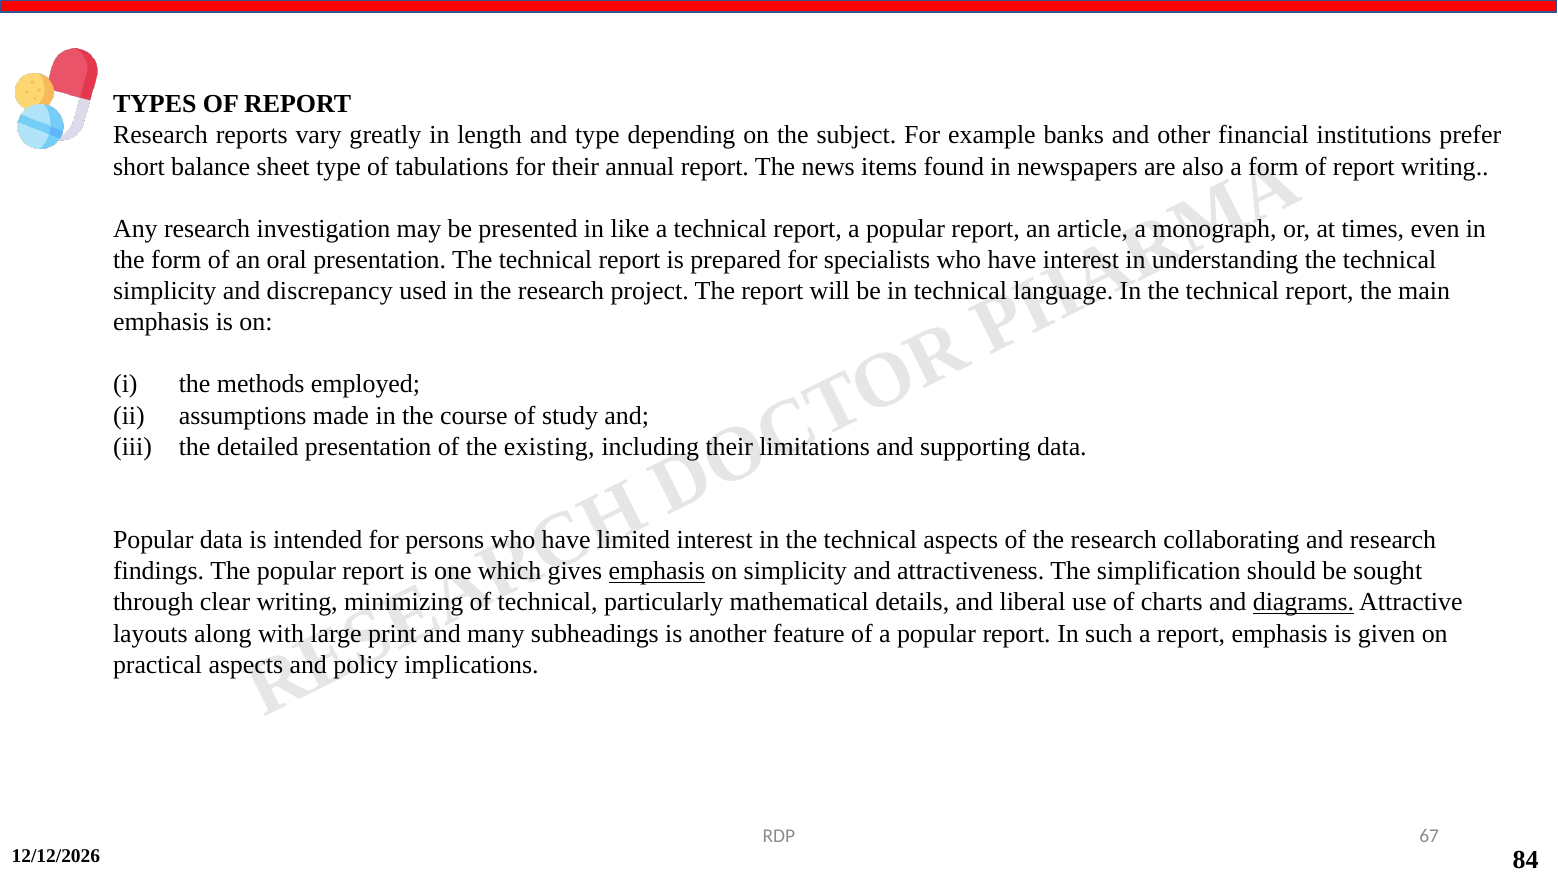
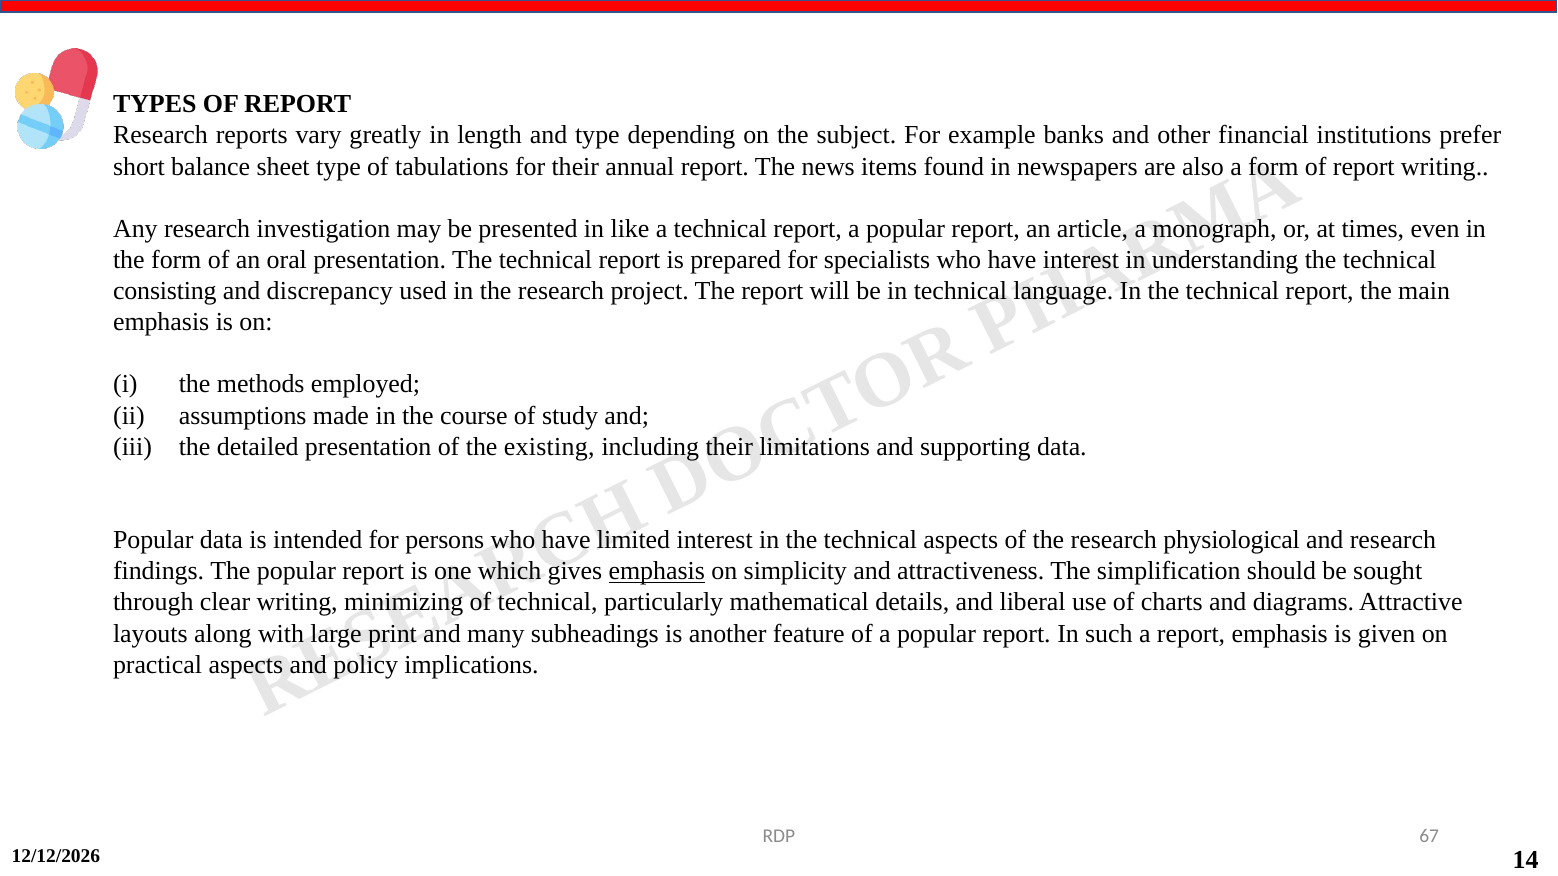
simplicity: simplicity -> consisting (165, 291)
collaborating: collaborating -> physiological (1232, 540)
diagrams underline: present -> none (1304, 603)
84: 84 -> 14 (1526, 860)
